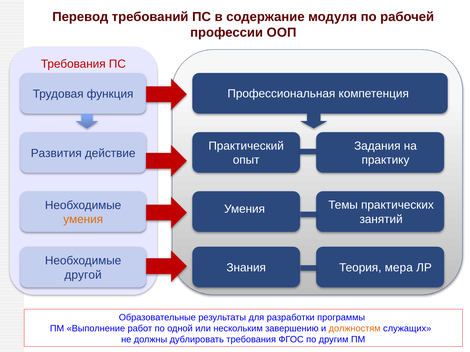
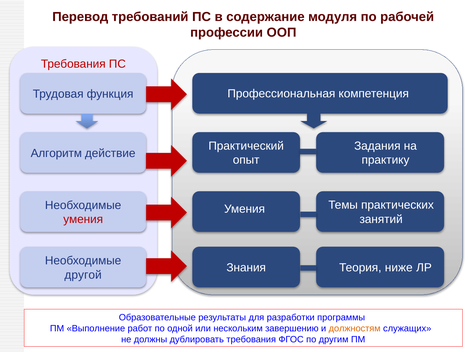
Развития: Развития -> Алгоритм (56, 153)
умения colour: orange -> red (83, 220)
мера: мера -> ниже (399, 268)
